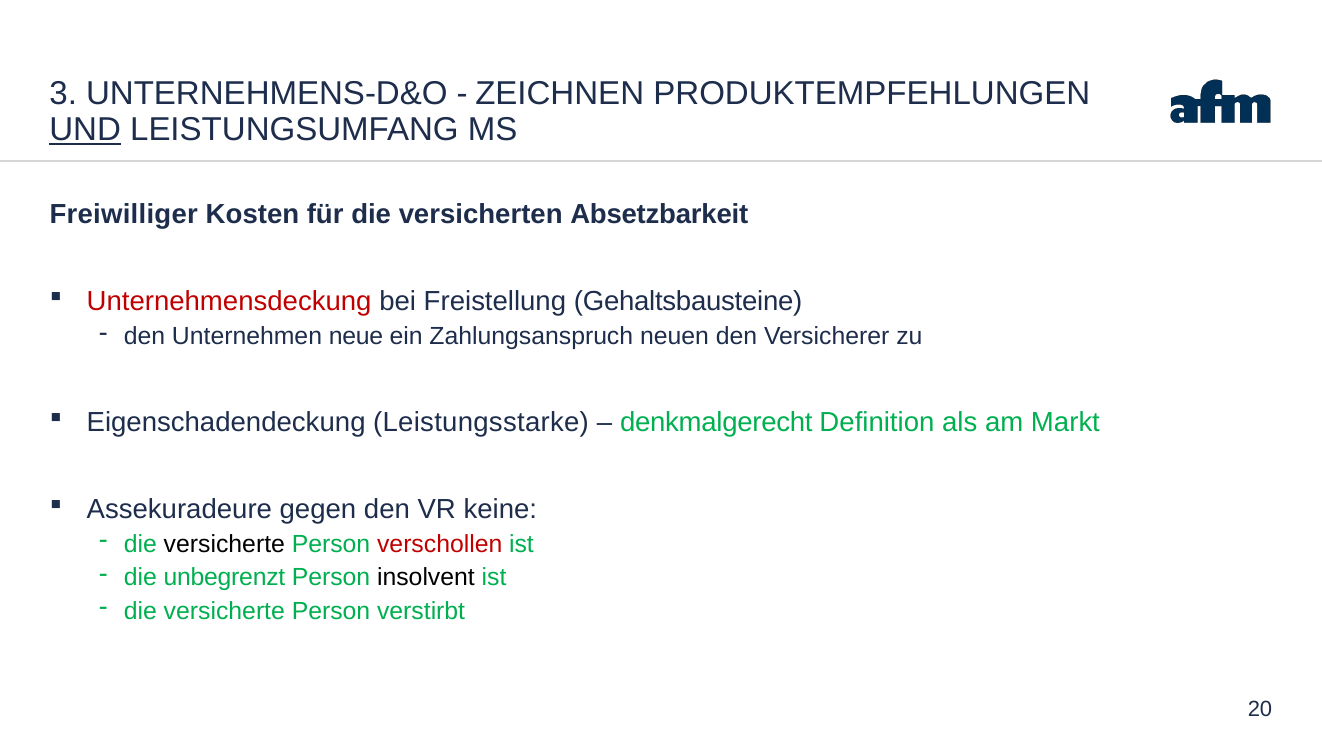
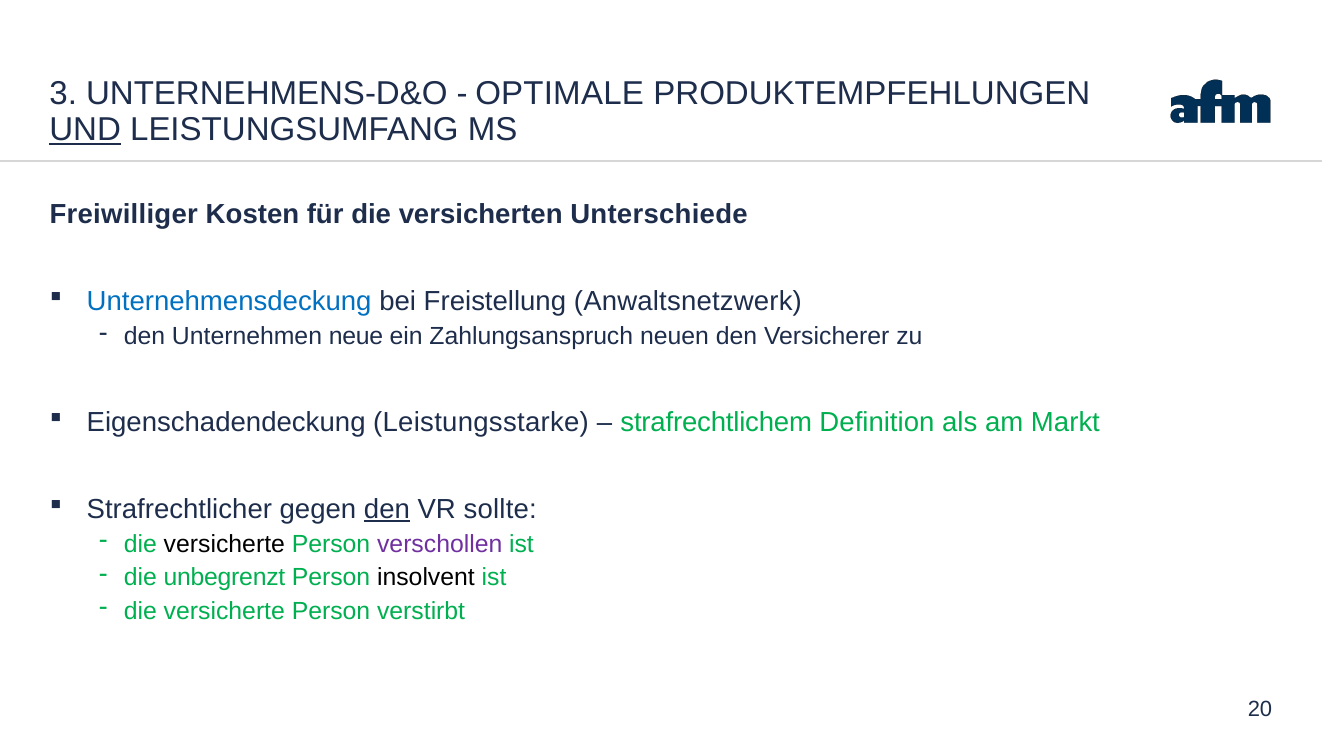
ZEICHNEN: ZEICHNEN -> OPTIMALE (560, 94)
Absetzbarkeit: Absetzbarkeit -> Unterschiede (659, 215)
Unternehmensdeckung colour: red -> blue (229, 302)
Gehaltsbausteine: Gehaltsbausteine -> Anwaltsnetzwerk (688, 302)
denkmalgerecht: denkmalgerecht -> strafrechtlichem (716, 422)
Assekuradeure: Assekuradeure -> Strafrechtlicher (179, 509)
den underline: none -> present (387, 509)
keine: keine -> sollte (500, 509)
verschollen colour: red -> purple (440, 545)
